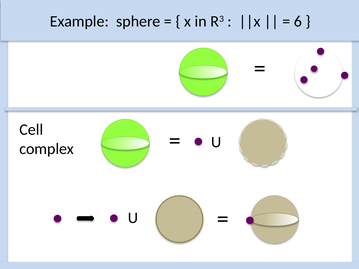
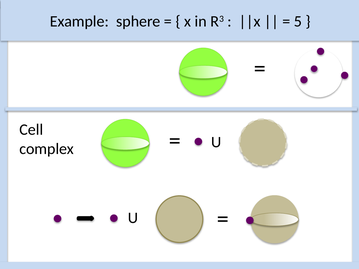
6: 6 -> 5 (298, 21)
